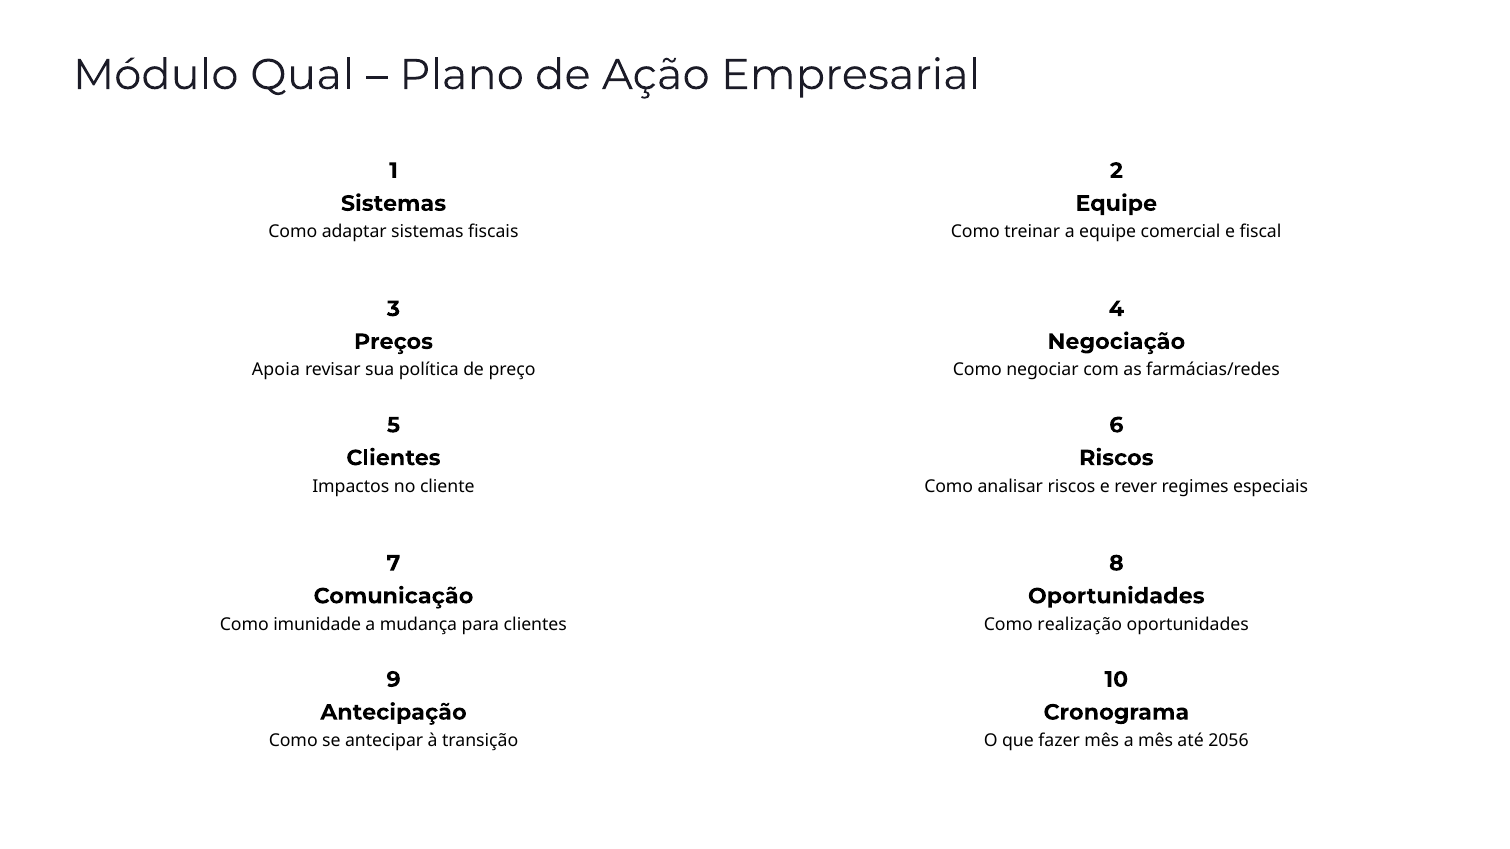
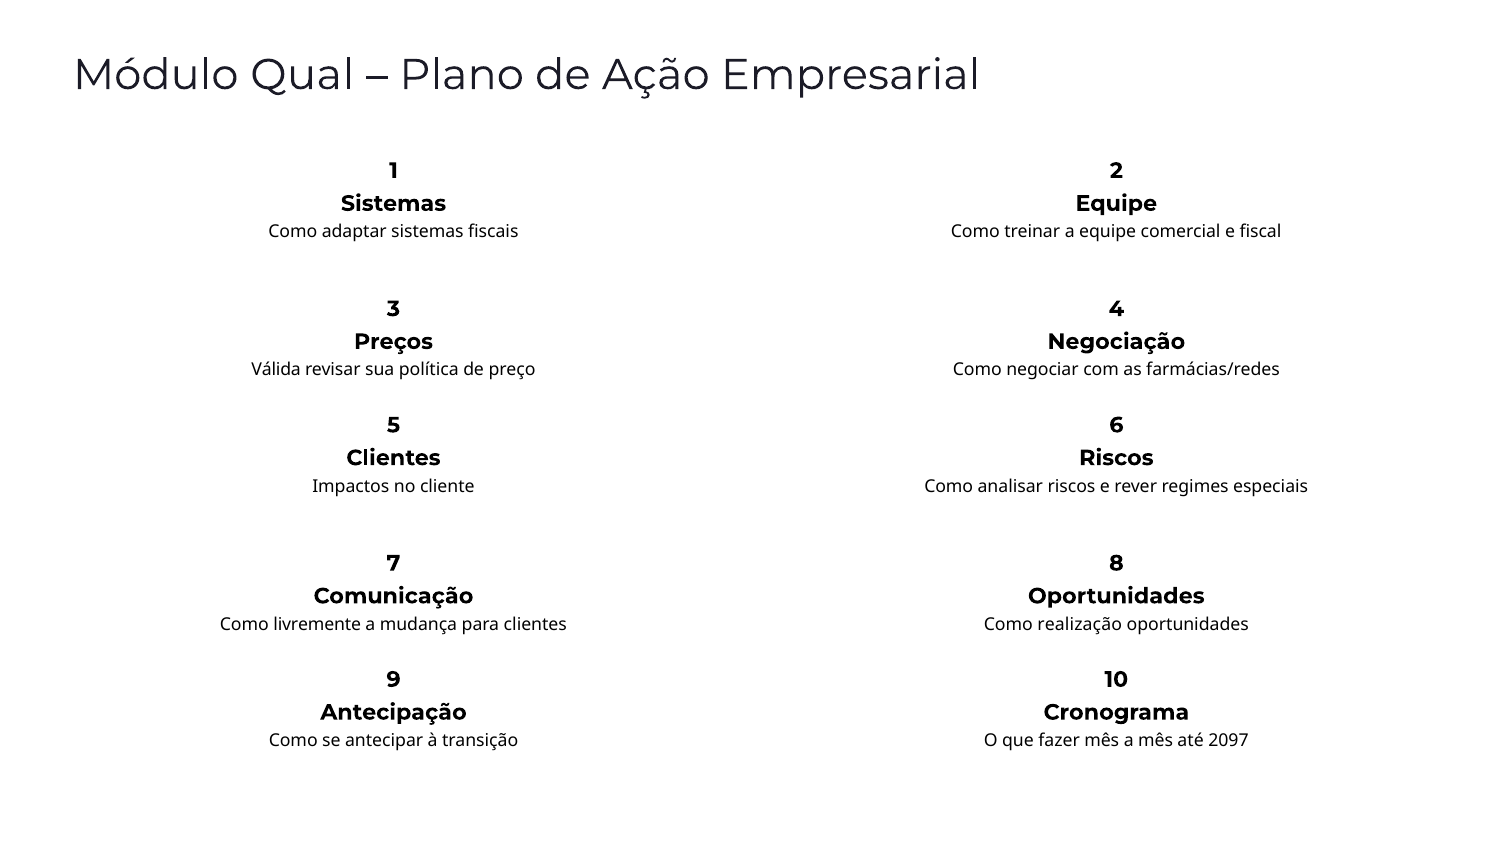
Apoia: Apoia -> Válida (276, 370)
imunidade: imunidade -> livremente (317, 625)
2056: 2056 -> 2097 (1228, 741)
